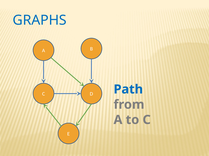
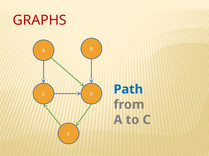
GRAPHS colour: blue -> red (40, 20)
